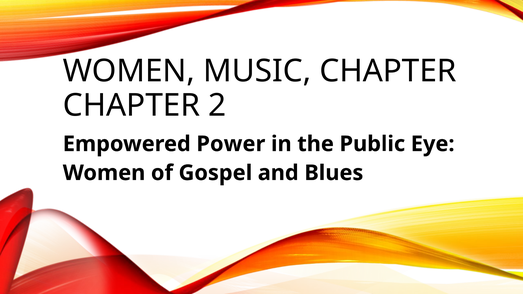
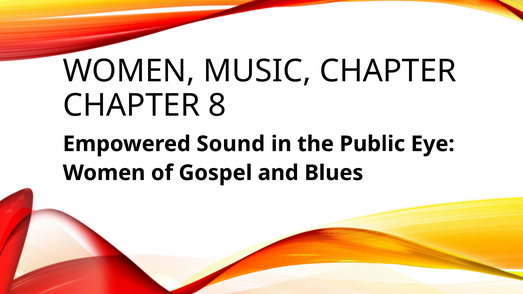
2: 2 -> 8 (217, 105)
Power: Power -> Sound (231, 144)
